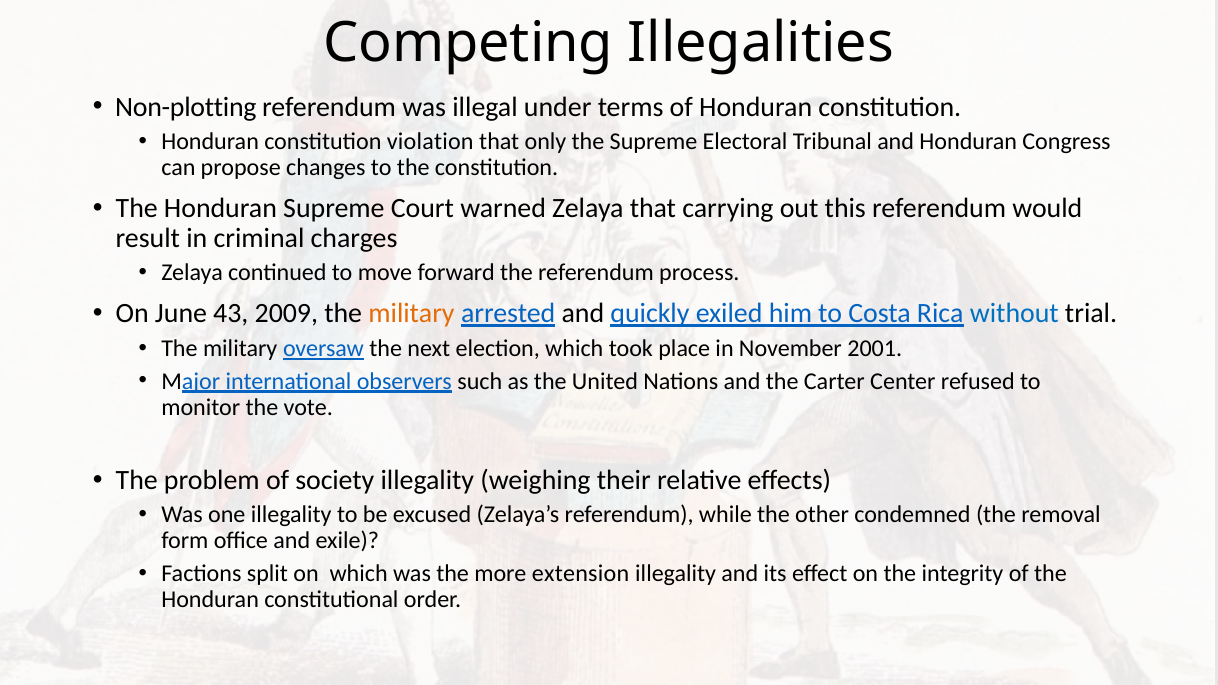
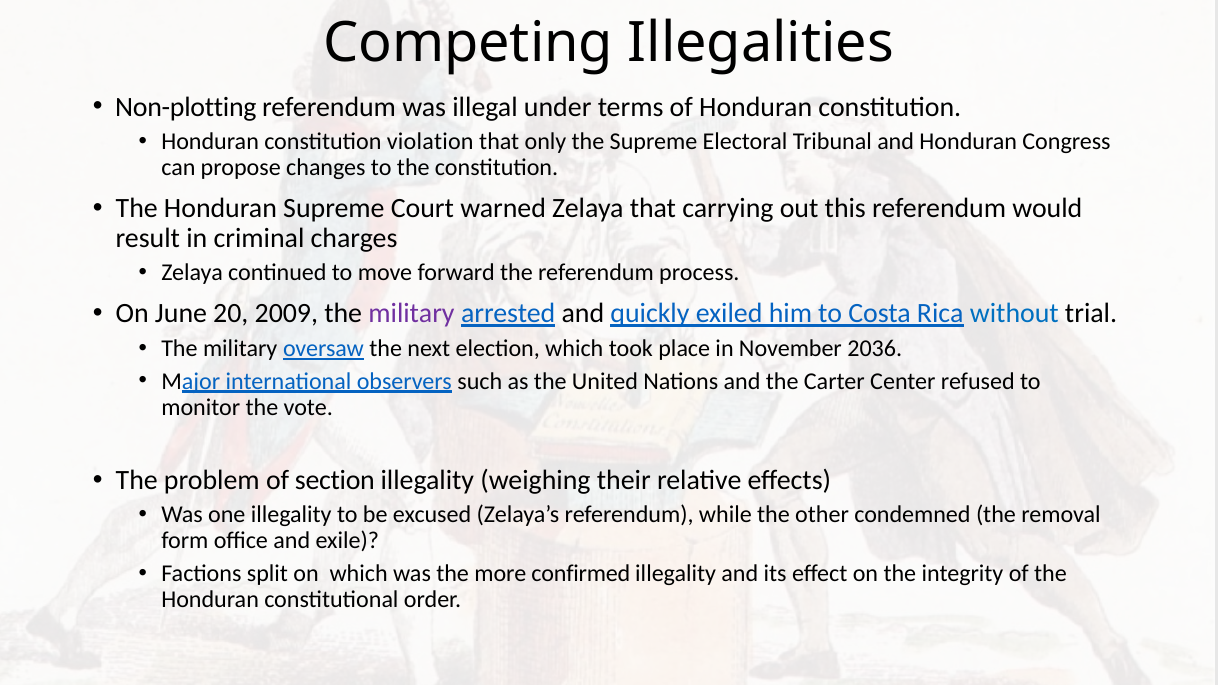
43: 43 -> 20 (231, 314)
military colour: orange -> purple (411, 314)
2001: 2001 -> 2036 (875, 349)
society: society -> section (335, 480)
extension: extension -> confirmed (581, 573)
